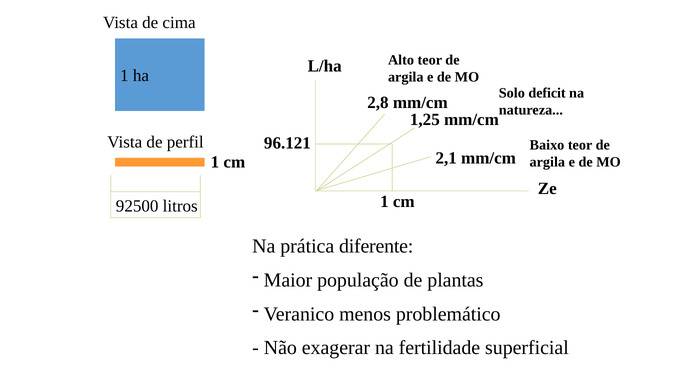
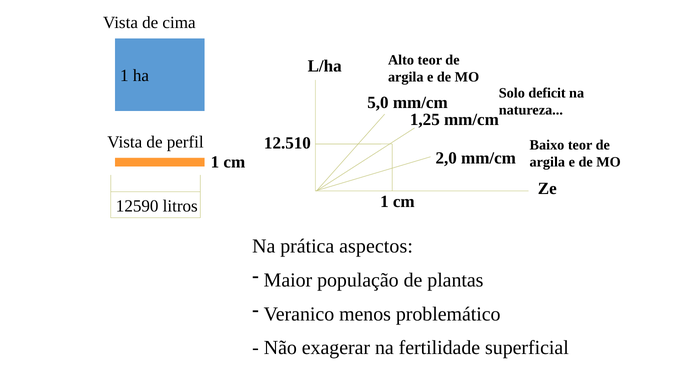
2,8: 2,8 -> 5,0 (378, 102)
96.121: 96.121 -> 12.510 (287, 143)
2,1: 2,1 -> 2,0 (446, 158)
92500: 92500 -> 12590 (137, 206)
diferente: diferente -> aspectos (376, 246)
